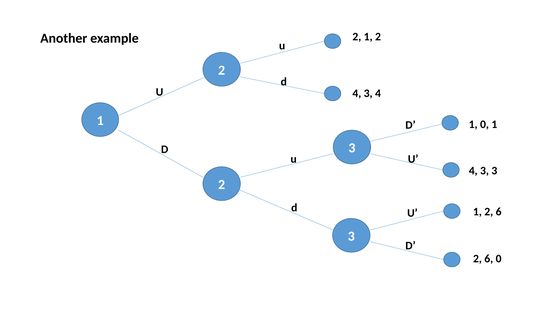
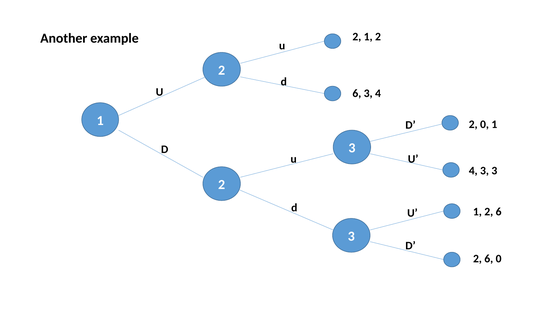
4: 4 -> 6 (357, 93)
1: 1 -> 2 (473, 124)
